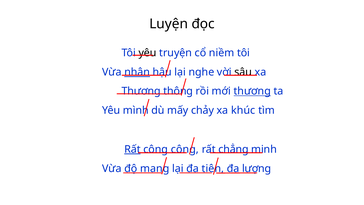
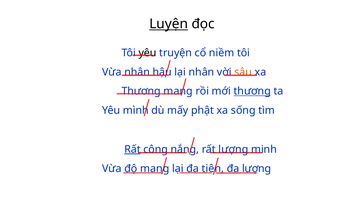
Luyện underline: none -> present (169, 24)
nhân underline: present -> none (137, 72)
lại nghe: nghe -> nhân (201, 72)
sâu colour: black -> orange (243, 72)
Thương thông: thông -> mang (178, 91)
chảy: chảy -> phật (203, 110)
khúc: khúc -> sống (243, 110)
công công: công -> nắng (185, 149)
rất chẳng: chẳng -> lượng (233, 149)
